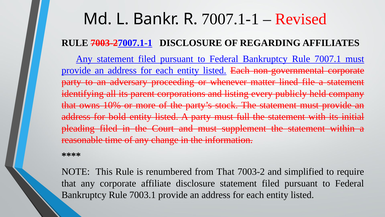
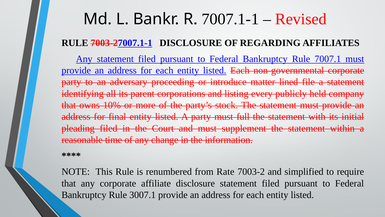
whenever: whenever -> introduce (228, 82)
bold: bold -> final (117, 117)
from That: That -> Rate (225, 171)
7003.1: 7003.1 -> 3007.1 (143, 195)
